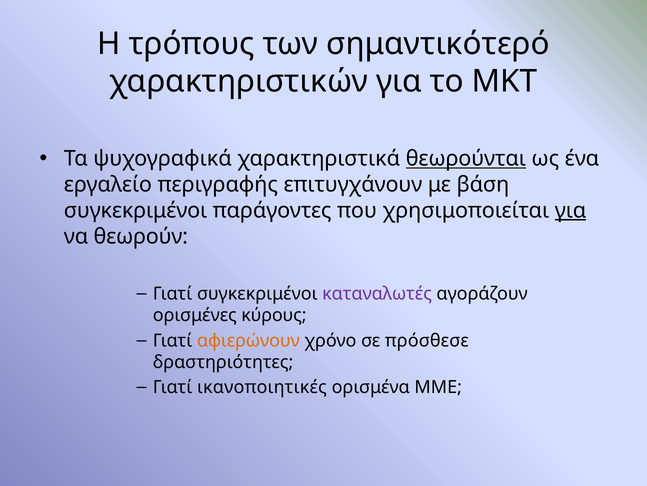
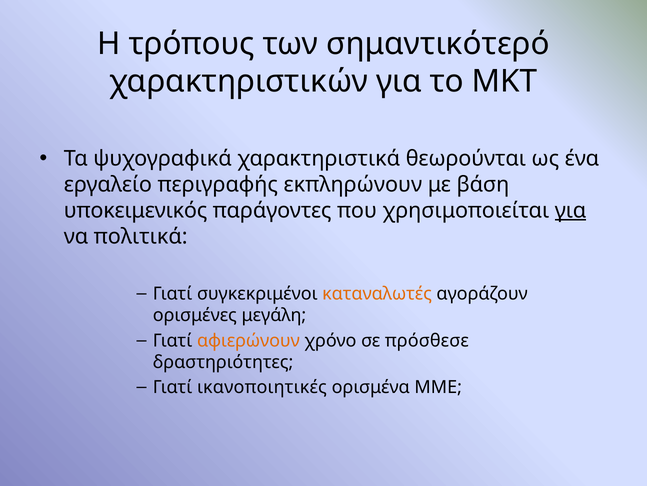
θεωρούνται underline: present -> none (466, 158)
επιτυγχάνουν: επιτυγχάνουν -> εκπληρώνουν (353, 184)
συγκεκριμένοι: συγκεκριμένοι -> υποκειμενικός (136, 210)
θεωρούν: θεωρούν -> πολιτικά (141, 236)
καταναλωτές colour: purple -> orange (377, 293)
κύρους: κύρους -> μεγάλη (274, 315)
